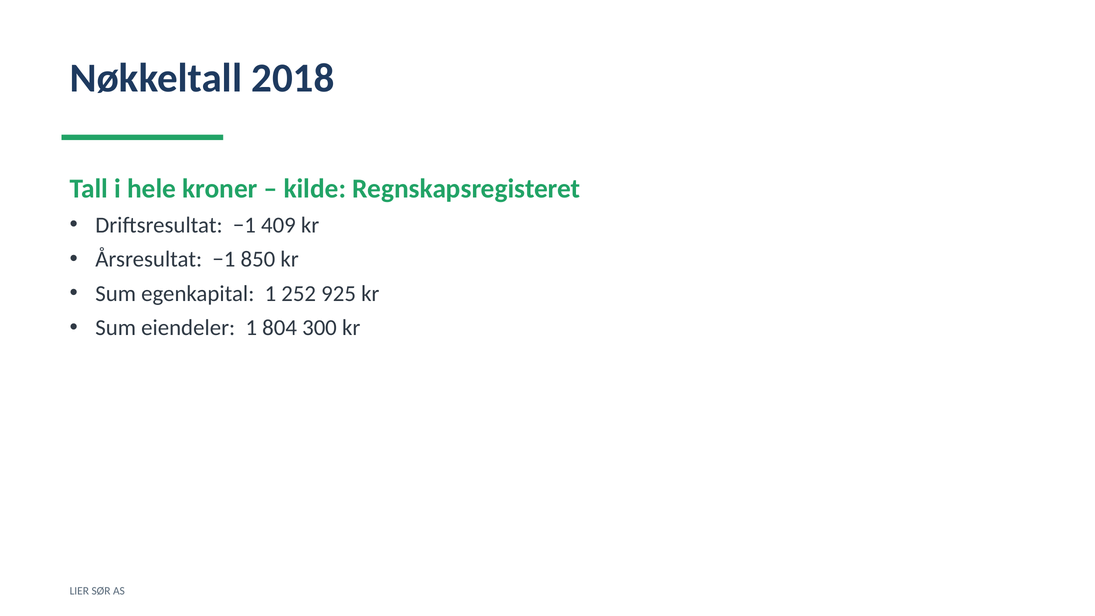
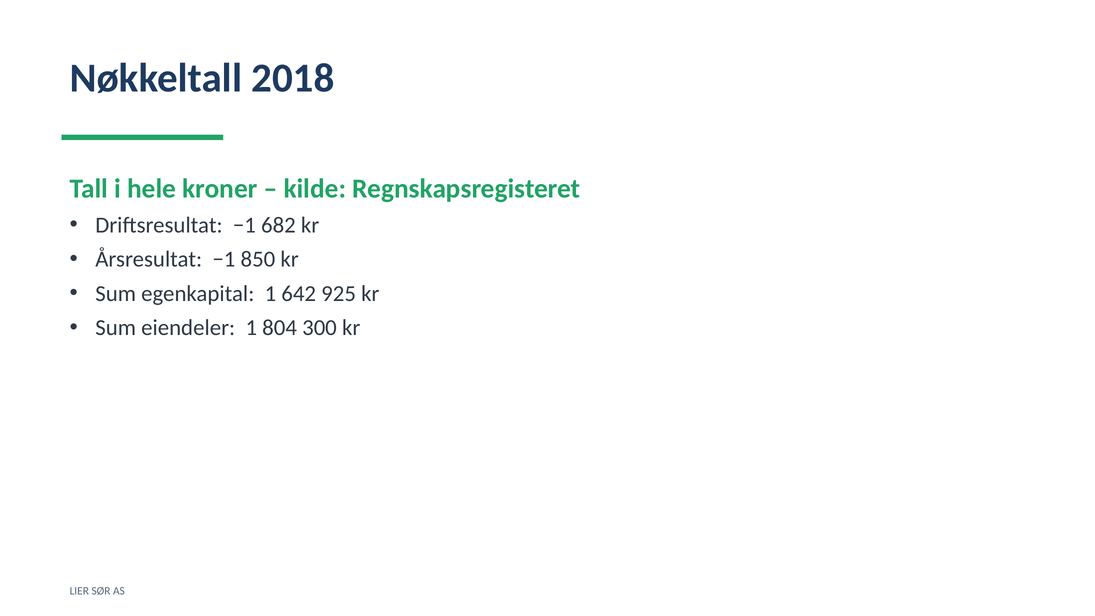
409: 409 -> 682 (278, 225)
252: 252 -> 642 (299, 294)
